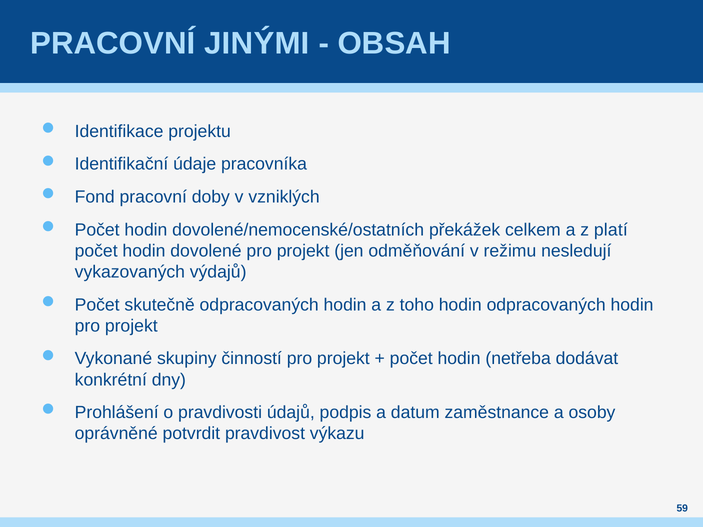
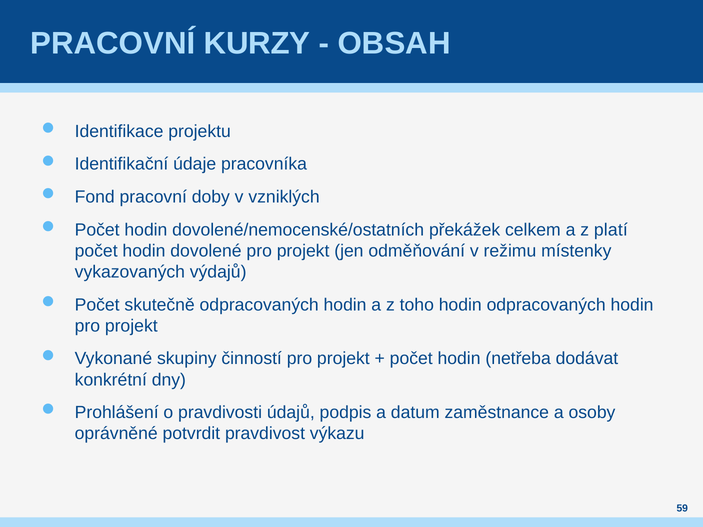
JINÝMI: JINÝMI -> KURZY (257, 44)
nesledují: nesledují -> místenky (576, 251)
